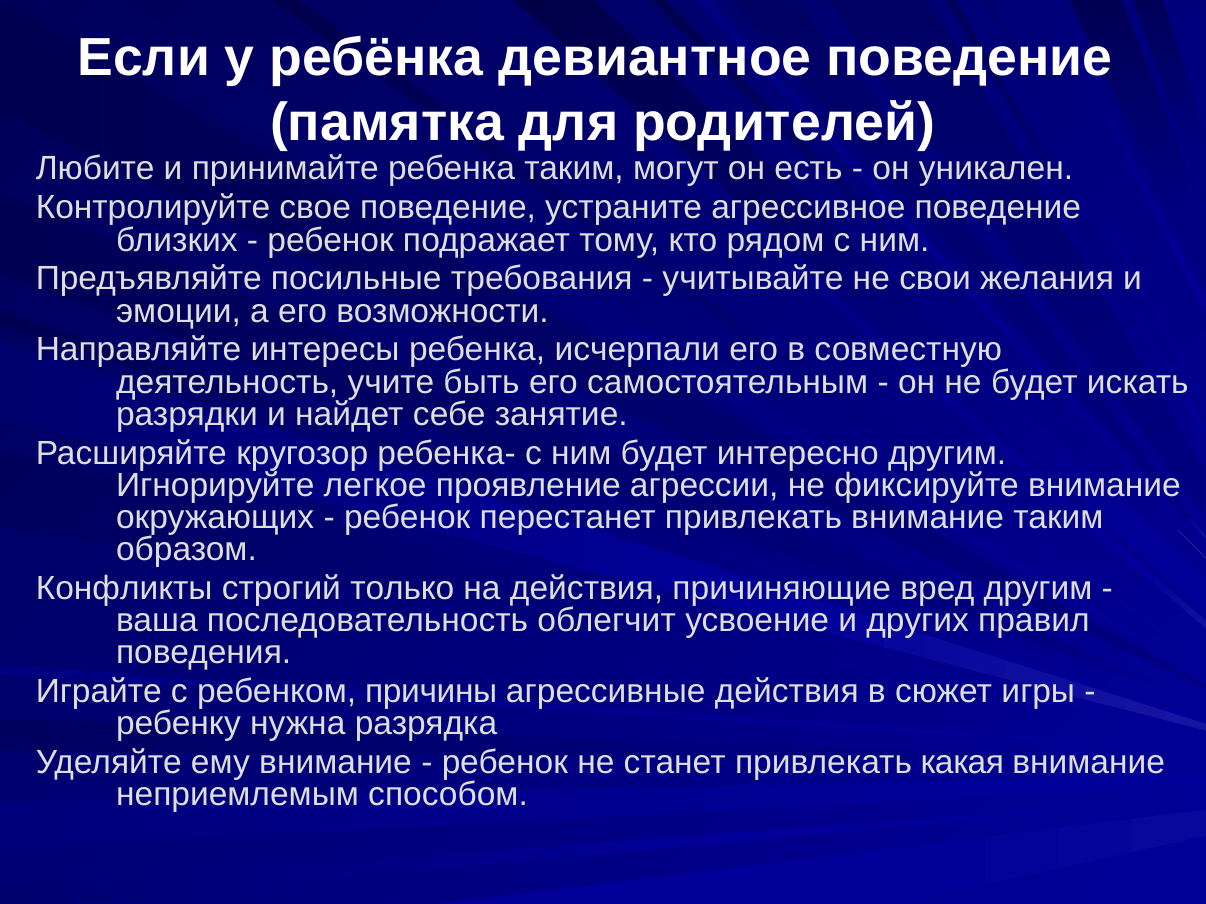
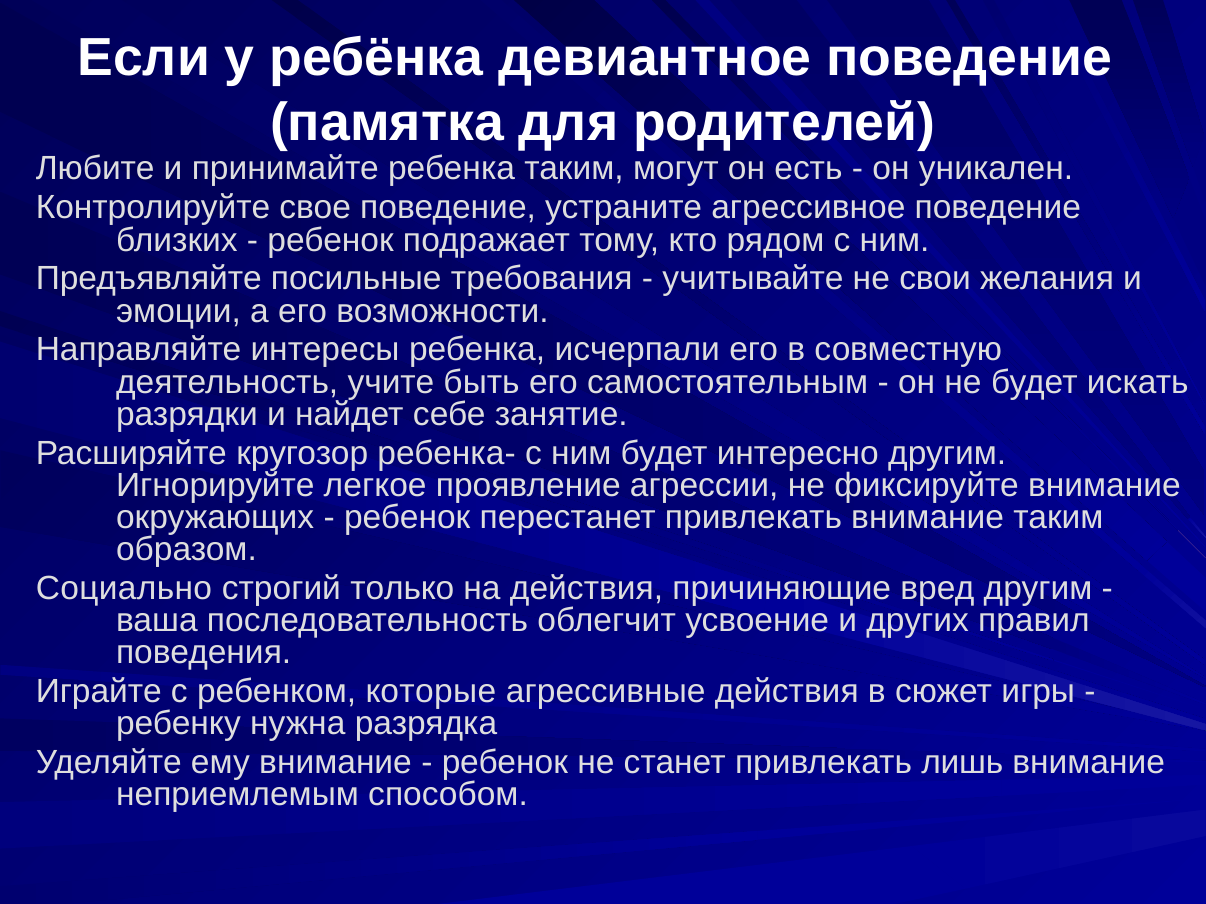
Конфликты: Конфликты -> Социально (124, 589)
причины: причины -> которые (431, 692)
какая: какая -> лишь (962, 763)
